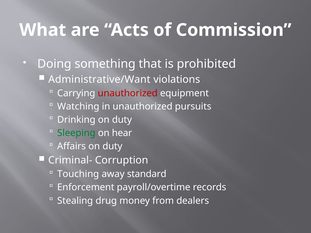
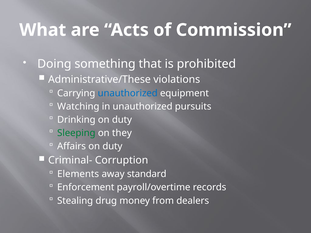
Administrative/Want: Administrative/Want -> Administrative/These (99, 79)
unauthorized colour: red -> blue (128, 93)
hear: hear -> they (122, 133)
Touching: Touching -> Elements (78, 174)
